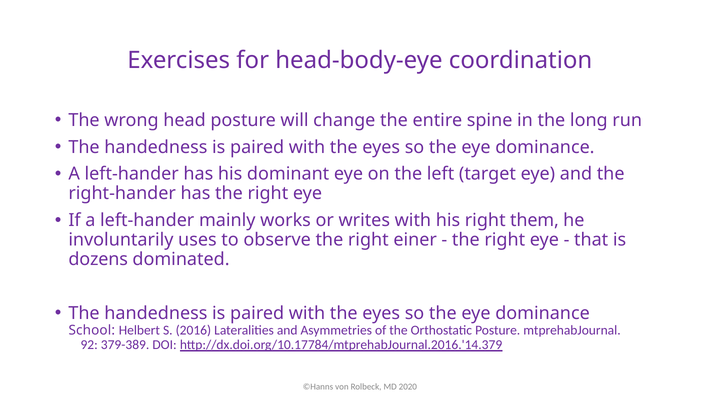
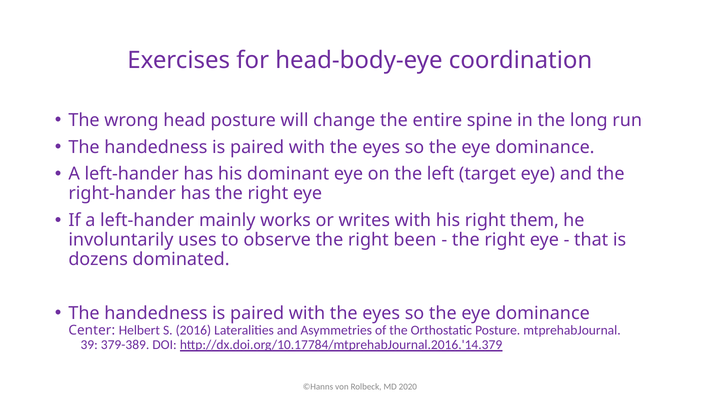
einer: einer -> been (415, 240)
School: School -> Center (92, 330)
92: 92 -> 39 (89, 345)
